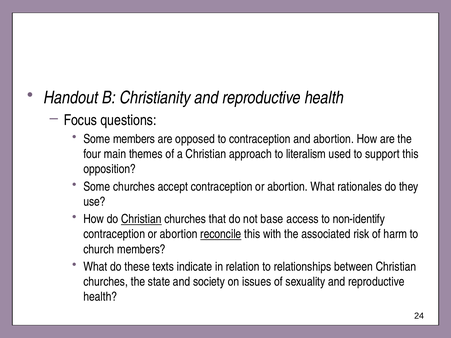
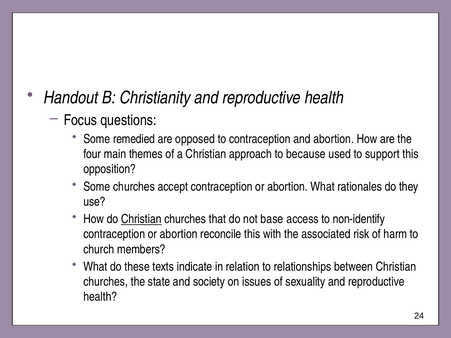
Some members: members -> remedied (134, 139)
literalism: literalism -> because (306, 154)
reconcile underline: present -> none (221, 234)
